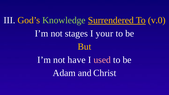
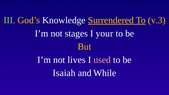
III colour: white -> light green (9, 20)
Knowledge colour: light green -> white (64, 20)
v.0: v.0 -> v.3 (157, 20)
have: have -> lives (77, 60)
Adam: Adam -> Isaiah (64, 73)
Christ: Christ -> While (105, 73)
